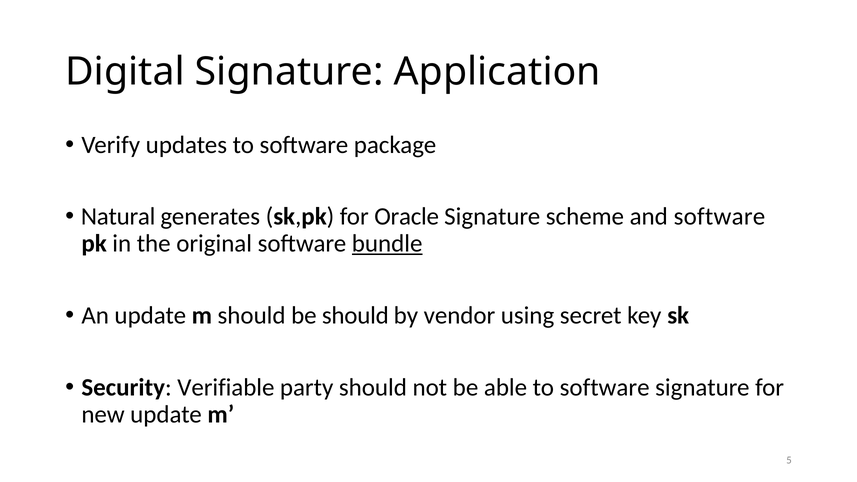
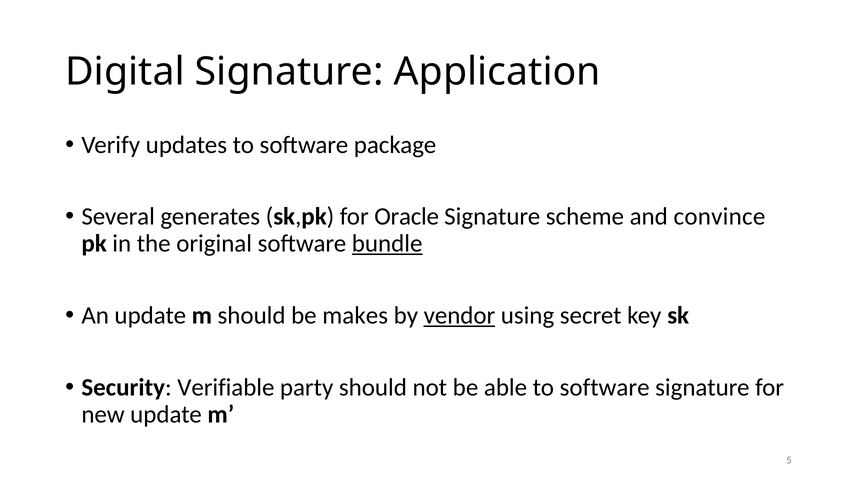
Natural: Natural -> Several (118, 217)
and software: software -> convince (719, 217)
be should: should -> makes (355, 316)
vendor underline: none -> present (459, 316)
